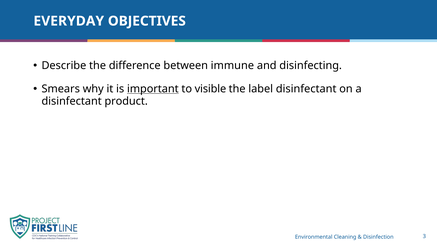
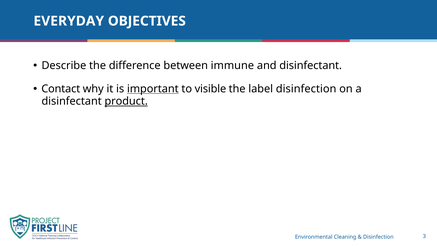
and disinfecting: disinfecting -> disinfectant (311, 65)
Smears: Smears -> Contact (61, 89)
label disinfectant: disinfectant -> disinfection (306, 89)
product underline: none -> present (126, 101)
